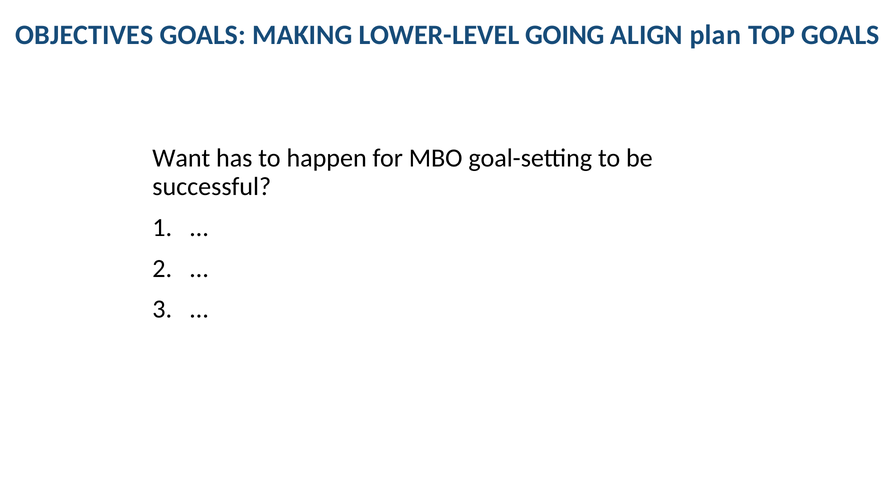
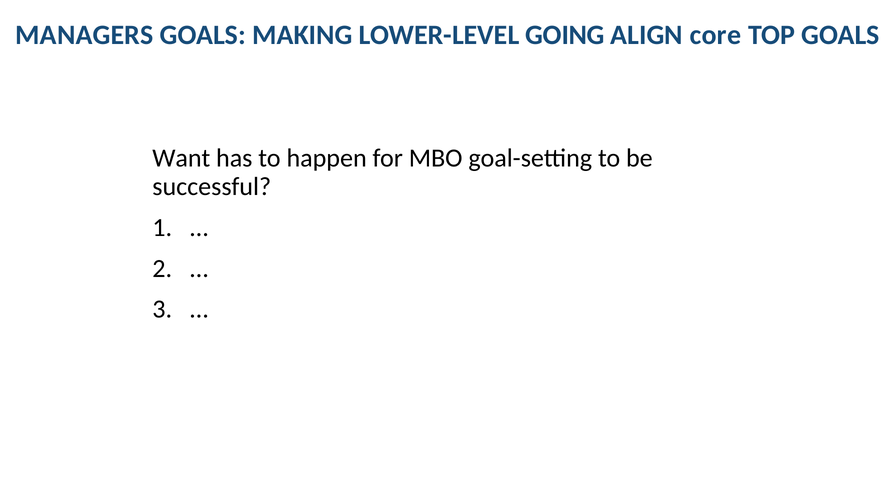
OBJECTIVES: OBJECTIVES -> MANAGERS (84, 35)
plan: plan -> core (715, 35)
